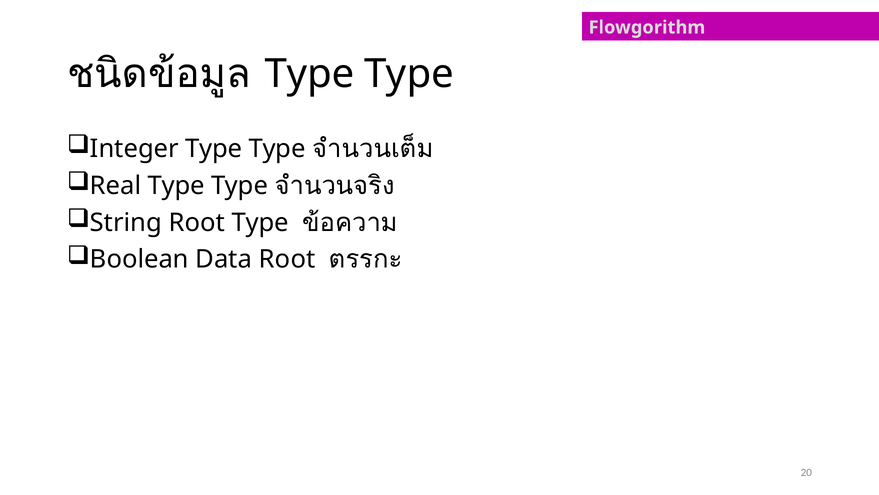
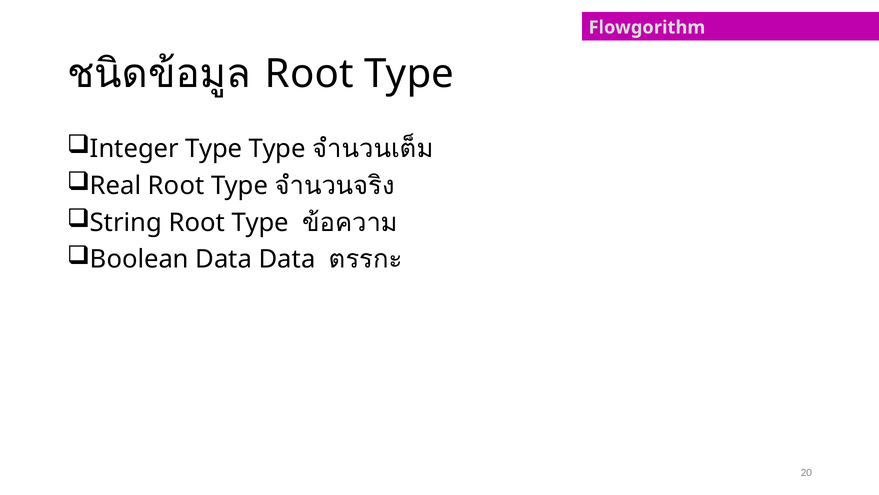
Type: Type -> Root (309, 74)
Real Type: Type -> Root (176, 185)
Data Root: Root -> Data (287, 259)
